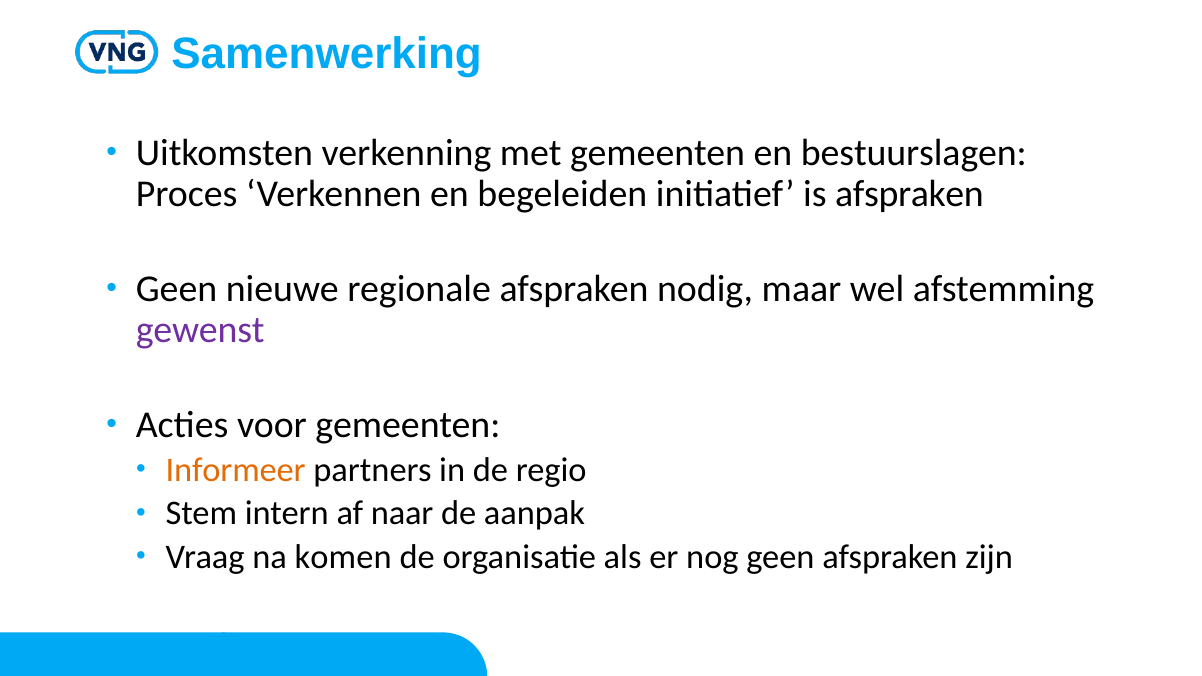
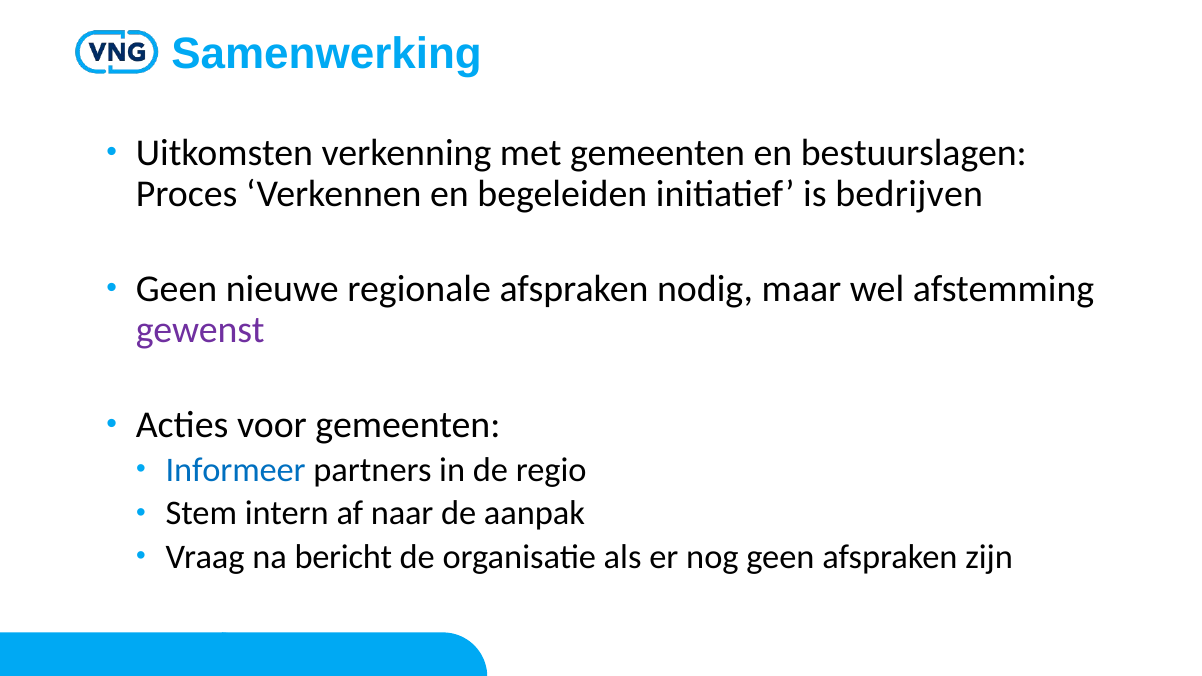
is afspraken: afspraken -> bedrijven (909, 194)
Informeer colour: orange -> blue (236, 470)
komen: komen -> bericht (343, 557)
